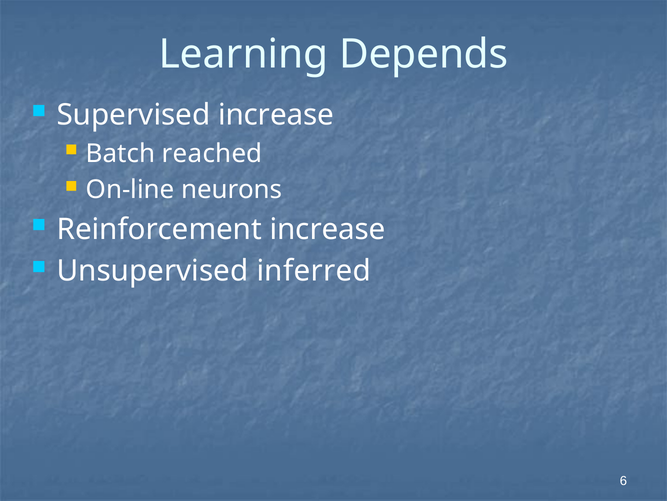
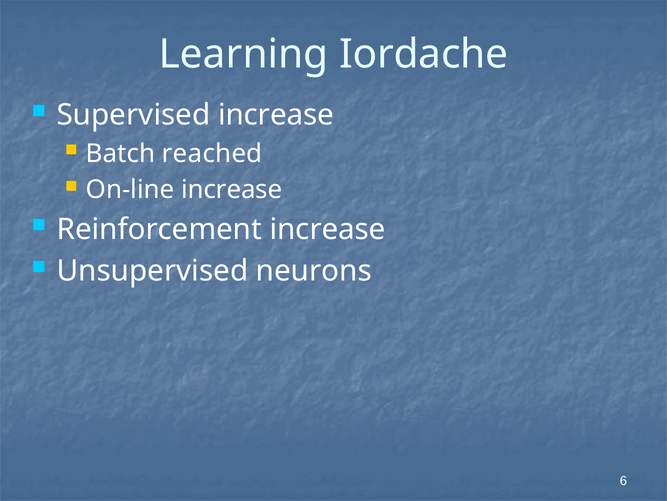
Depends: Depends -> Iordache (424, 54)
On-line neurons: neurons -> increase (232, 190)
inferred: inferred -> neurons (314, 271)
